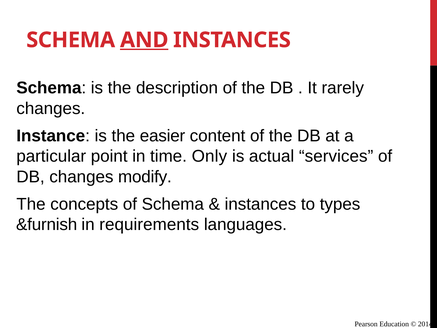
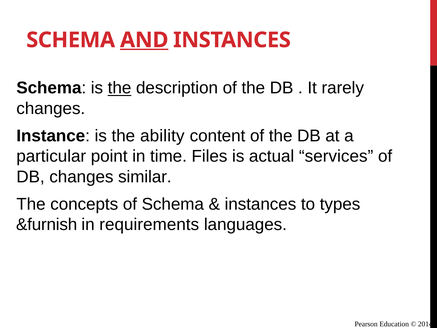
the underline: none -> present (120, 88)
easier: easier -> ability (162, 136)
Only: Only -> Files (209, 156)
modify: modify -> similar (145, 177)
